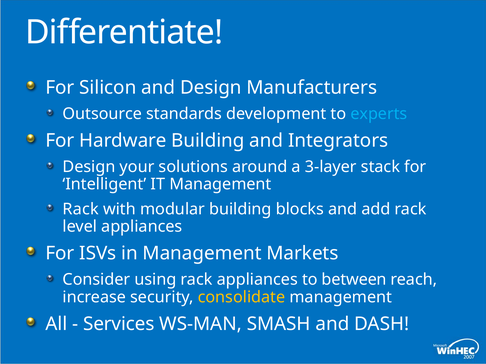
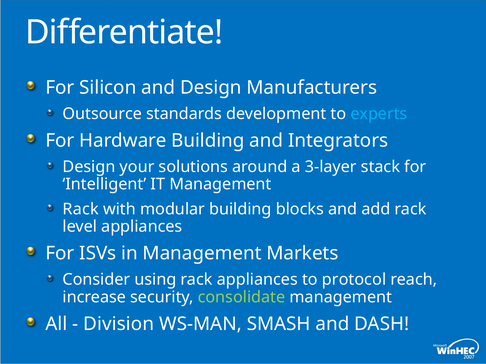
between: between -> protocol (354, 280)
consolidate colour: yellow -> light green (241, 297)
Services: Services -> Division (119, 324)
